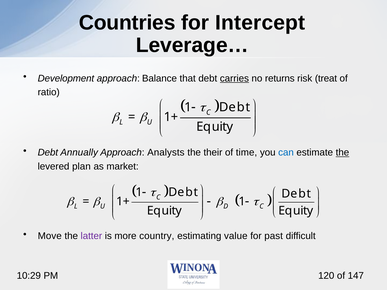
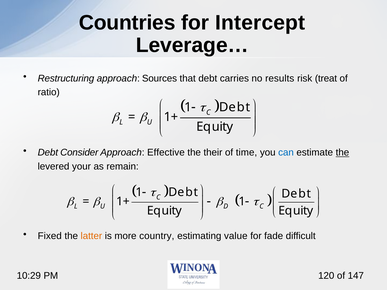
Development: Development -> Restructuring (66, 78)
Balance: Balance -> Sources (160, 78)
carries underline: present -> none (234, 78)
returns: returns -> results (280, 78)
Annually: Annually -> Consider (79, 153)
Analysts: Analysts -> Effective (166, 153)
plan: plan -> your (81, 167)
market: market -> remain (123, 167)
Move: Move -> Fixed (50, 236)
latter colour: purple -> orange (91, 236)
past: past -> fade (274, 236)
